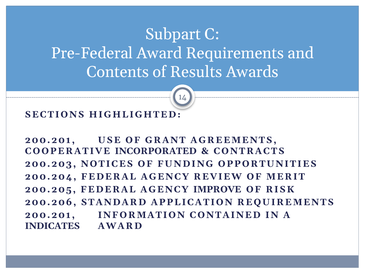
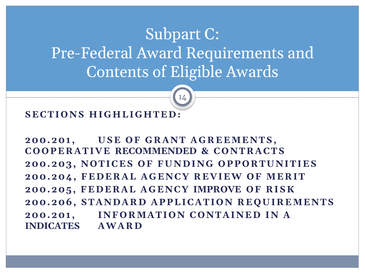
Results: Results -> Eligible (196, 72)
INCORPORATED: INCORPORATED -> RECOMMENDED (156, 151)
